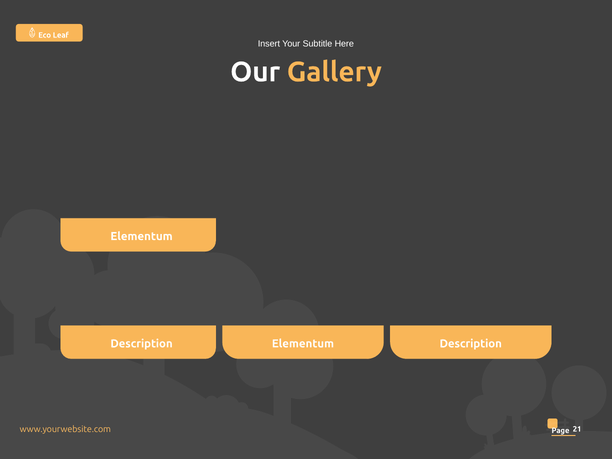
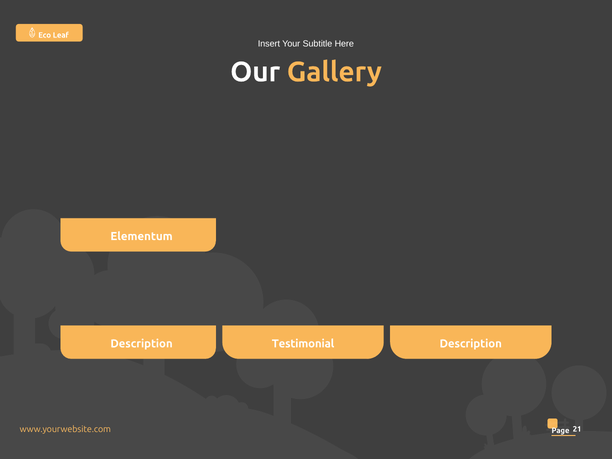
Elementum: Elementum -> Testimonial (303, 344)
